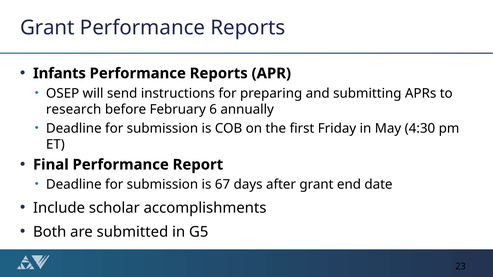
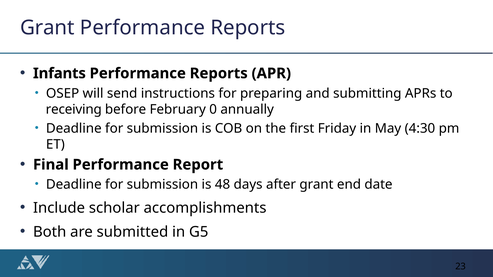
research: research -> receiving (74, 109)
6: 6 -> 0 (213, 109)
67: 67 -> 48 (223, 185)
